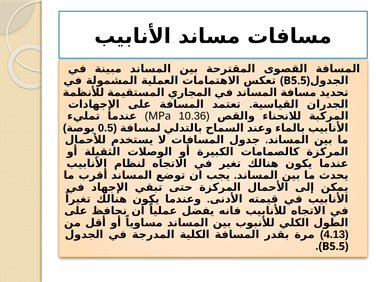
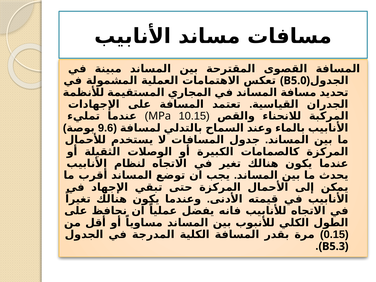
B5.5: B5.5 -> B5.0 (295, 81)
10.36: 10.36 -> 10.15 (192, 116)
0.5: 0.5 -> 9.6 (106, 128)
4.13: 4.13 -> 0.15 (334, 235)
B5.5: B5.5 -> B5.3 (334, 246)
